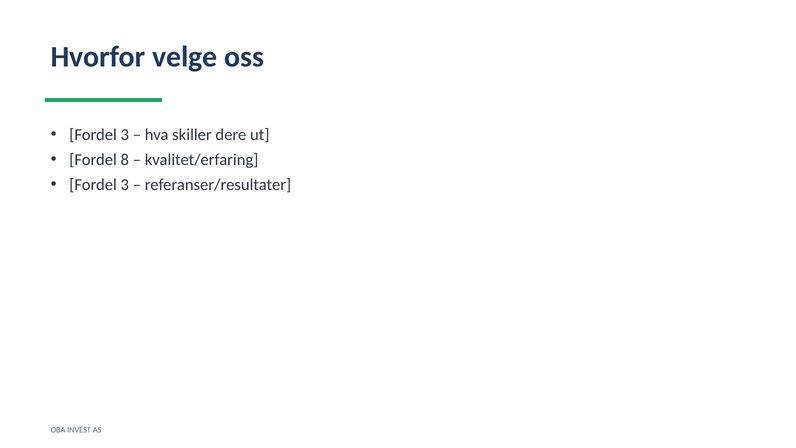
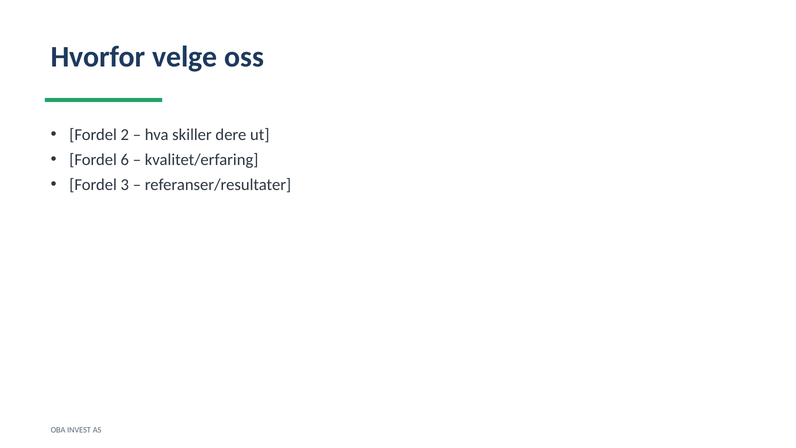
3: 3 -> 2 (125, 135)
8: 8 -> 6 (125, 160)
